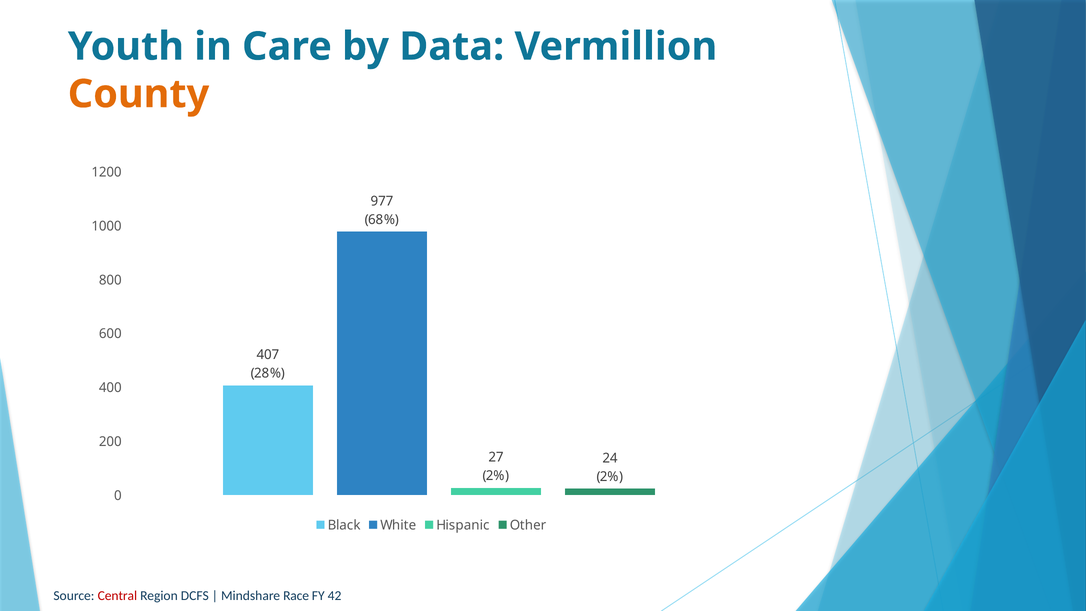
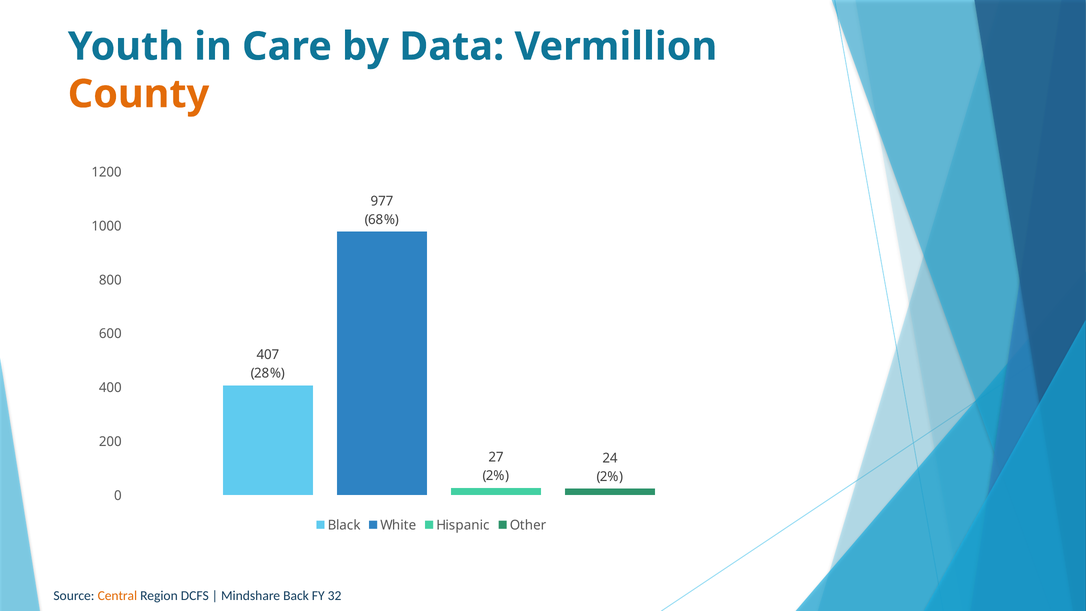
Central colour: red -> orange (117, 596)
Race: Race -> Back (296, 596)
42: 42 -> 32 (335, 596)
